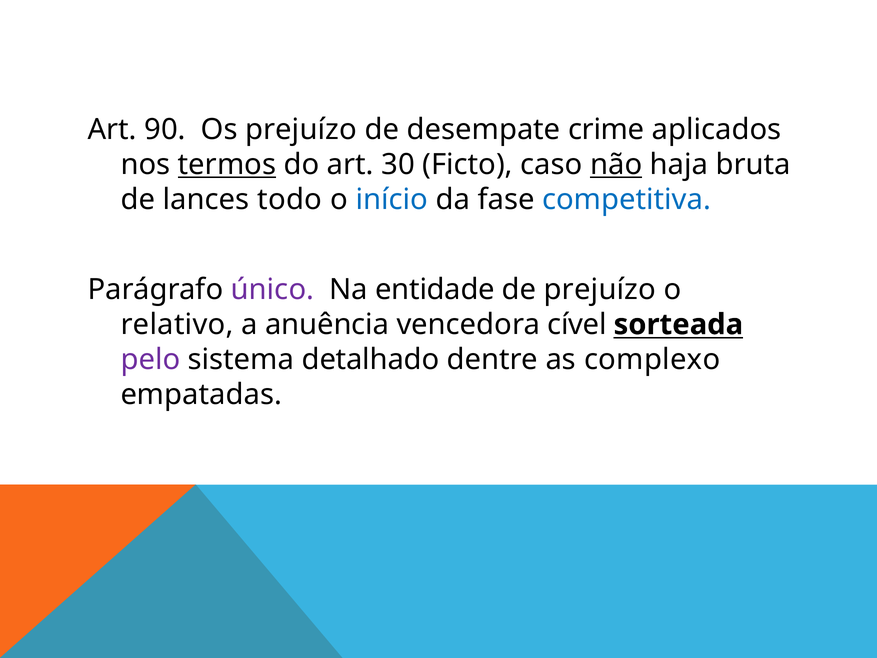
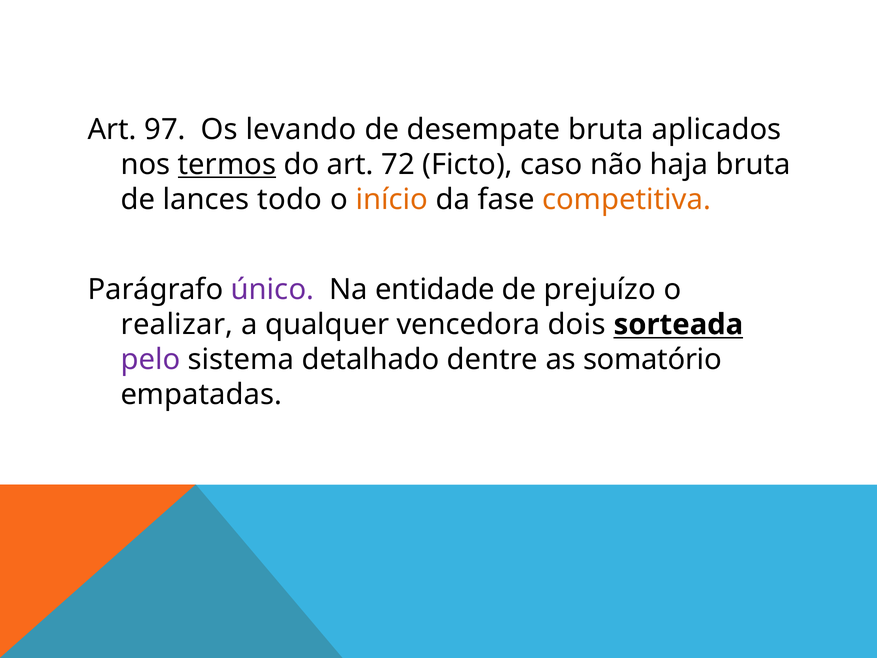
90: 90 -> 97 (165, 130)
Os prejuízo: prejuízo -> levando (301, 130)
desempate crime: crime -> bruta (606, 130)
30: 30 -> 72 (398, 165)
não underline: present -> none (616, 165)
início colour: blue -> orange (392, 200)
competitiva colour: blue -> orange (627, 200)
relativo: relativo -> realizar (177, 324)
anuência: anuência -> qualquer (327, 324)
cível: cível -> dois (577, 324)
complexo: complexo -> somatório (653, 359)
